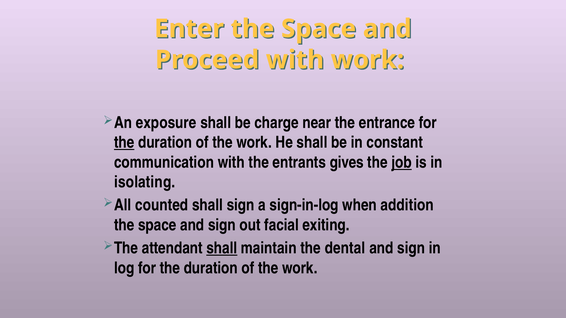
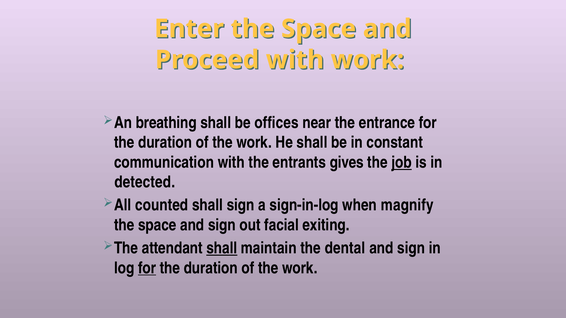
exposure: exposure -> breathing (166, 123)
charge: charge -> offices (277, 123)
the underline: present -> none (124, 143)
isolating: isolating -> detected (145, 182)
addition: addition -> magnify (407, 205)
for underline: none -> present (147, 268)
